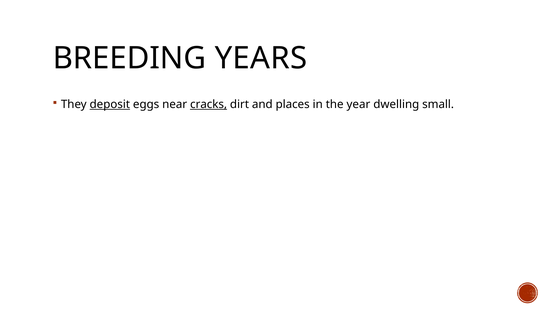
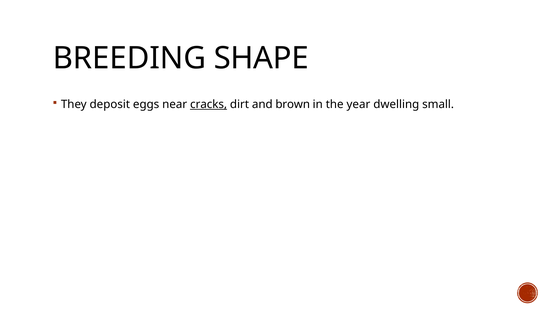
YEARS: YEARS -> SHAPE (261, 58)
deposit underline: present -> none (110, 104)
places: places -> brown (293, 104)
